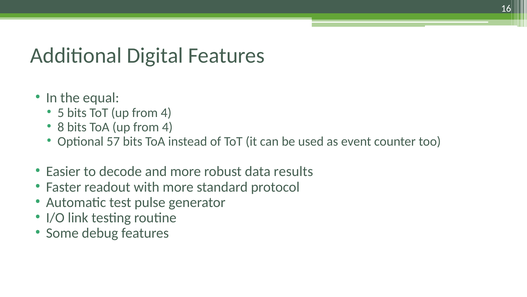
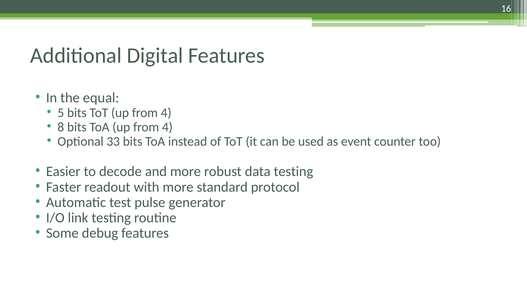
57: 57 -> 33 (113, 141)
data results: results -> testing (293, 171)
